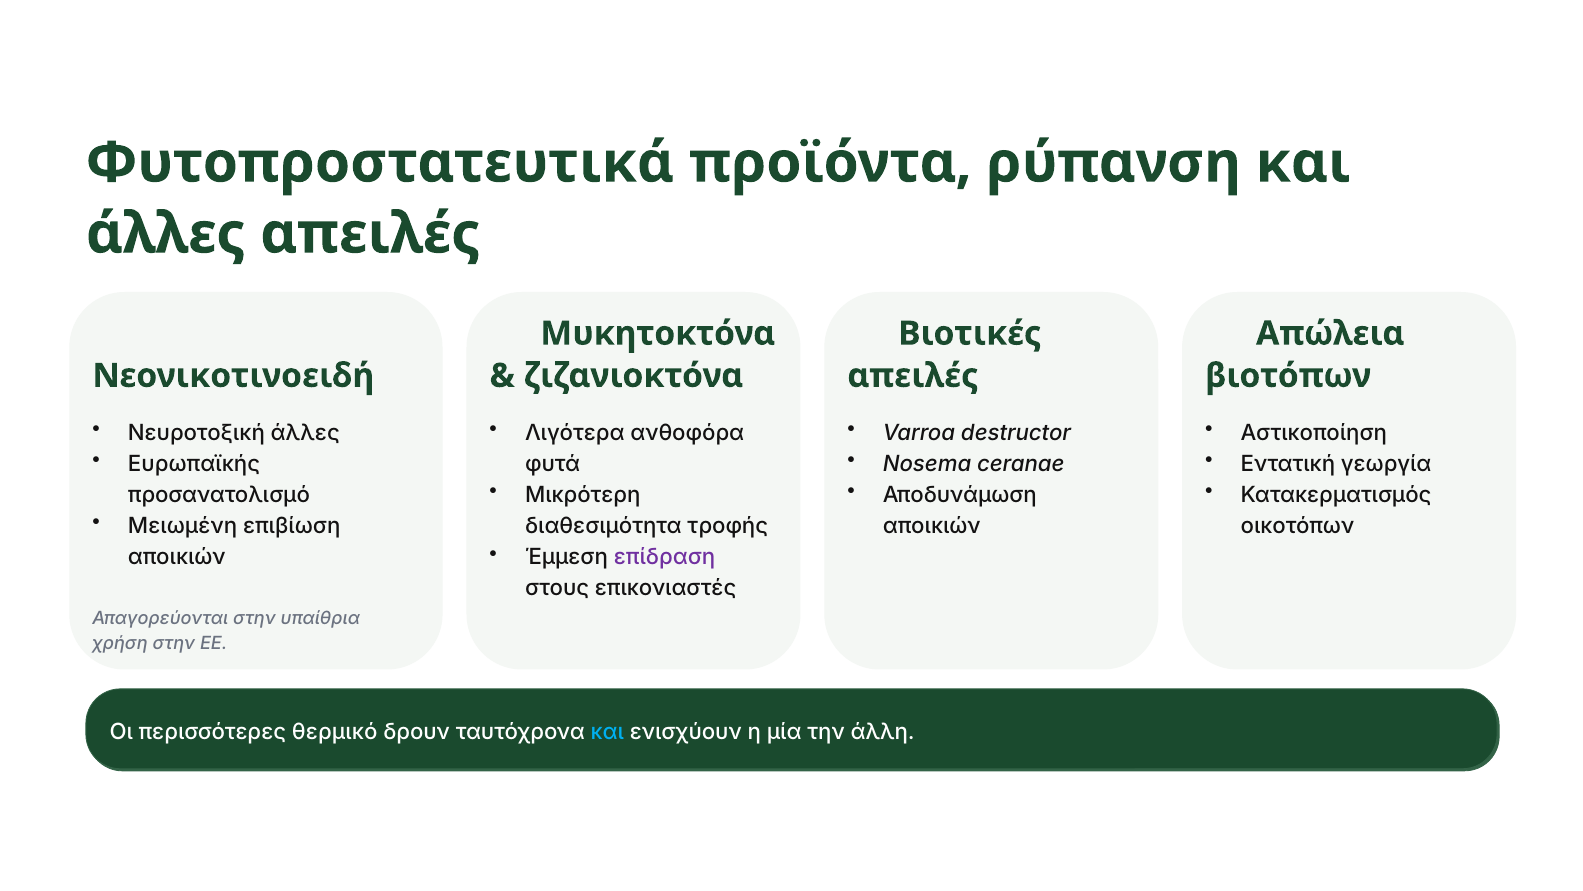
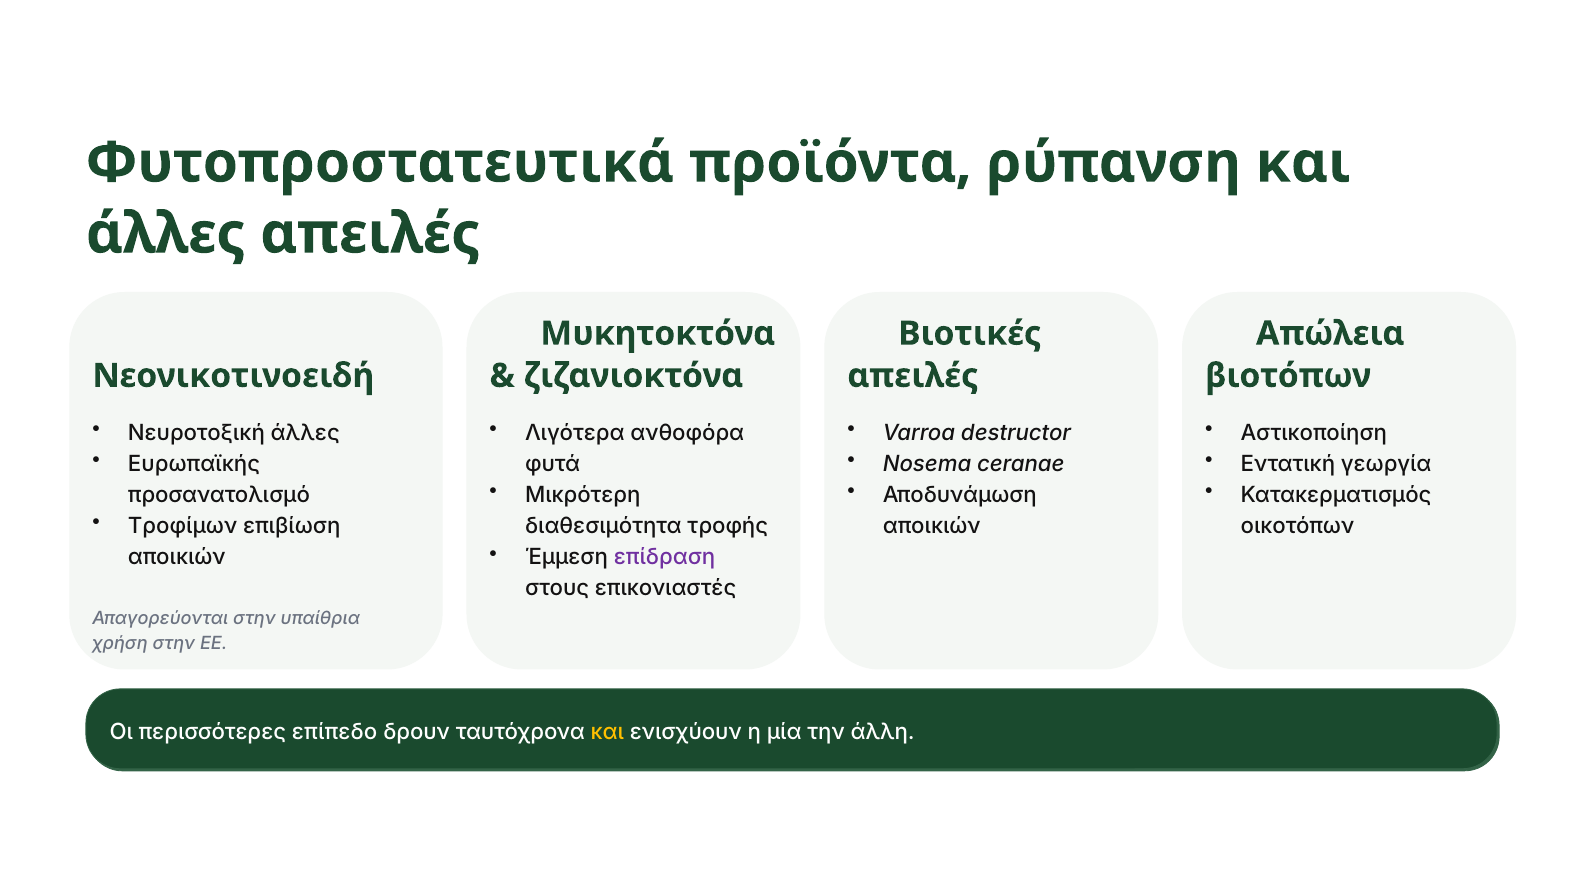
Μειωμένη: Μειωμένη -> Τροφίμων (183, 526)
θερμικό: θερμικό -> επίπεδο (335, 732)
και colour: light blue -> yellow (607, 732)
